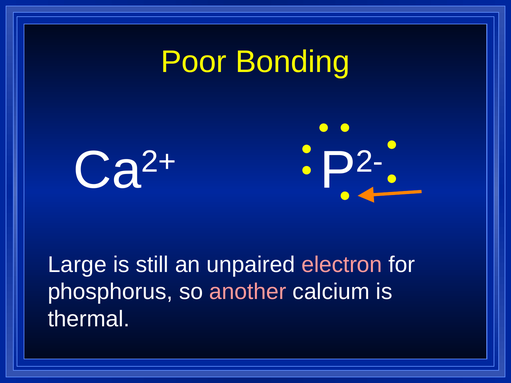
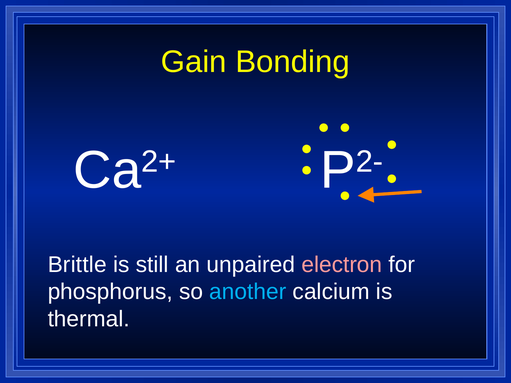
Poor: Poor -> Gain (194, 62)
Large: Large -> Brittle (77, 265)
another colour: pink -> light blue (248, 292)
